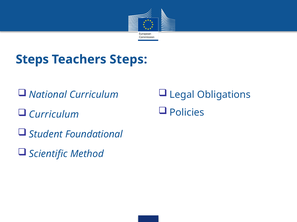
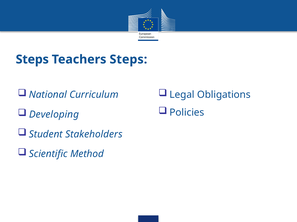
Curriculum: Curriculum -> Developing (54, 115)
Foundational: Foundational -> Stakeholders (94, 135)
